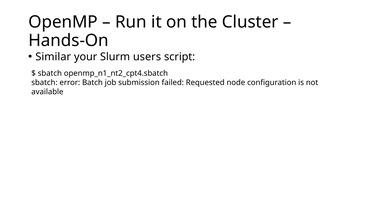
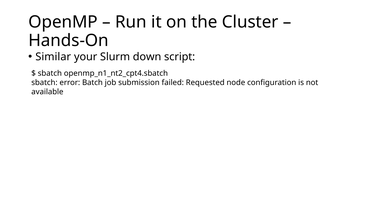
users: users -> down (147, 57)
